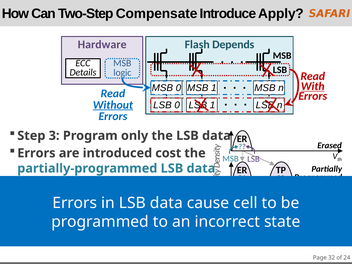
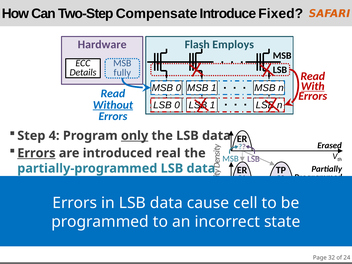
Apply: Apply -> Fixed (281, 14)
Depends: Depends -> Employs (233, 44)
logic: logic -> fully (122, 73)
3: 3 -> 4 (54, 136)
only underline: none -> present (135, 136)
Errors underline: none -> present (36, 153)
cost: cost -> real (168, 153)
